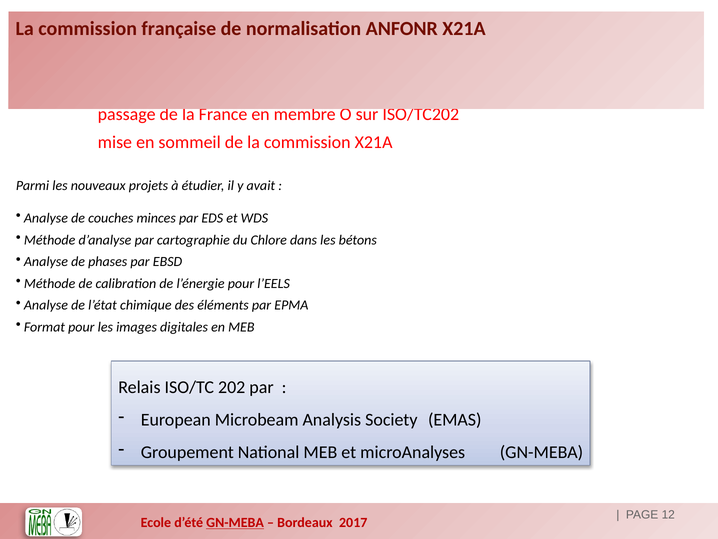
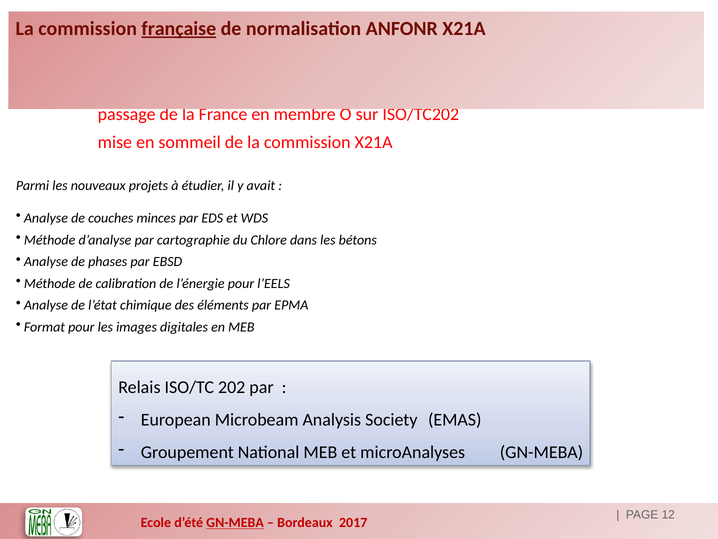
française underline: none -> present (179, 29)
